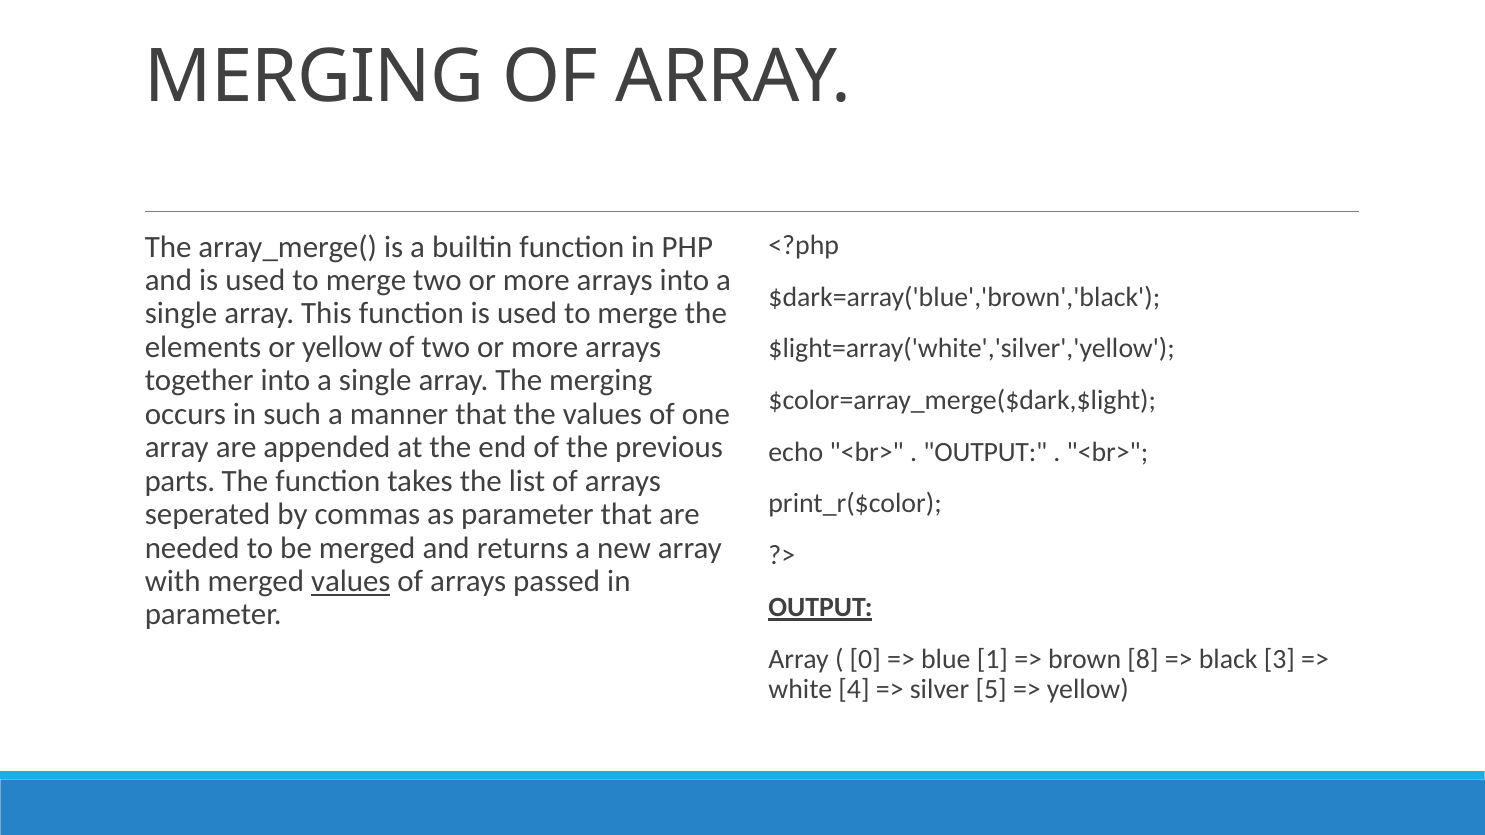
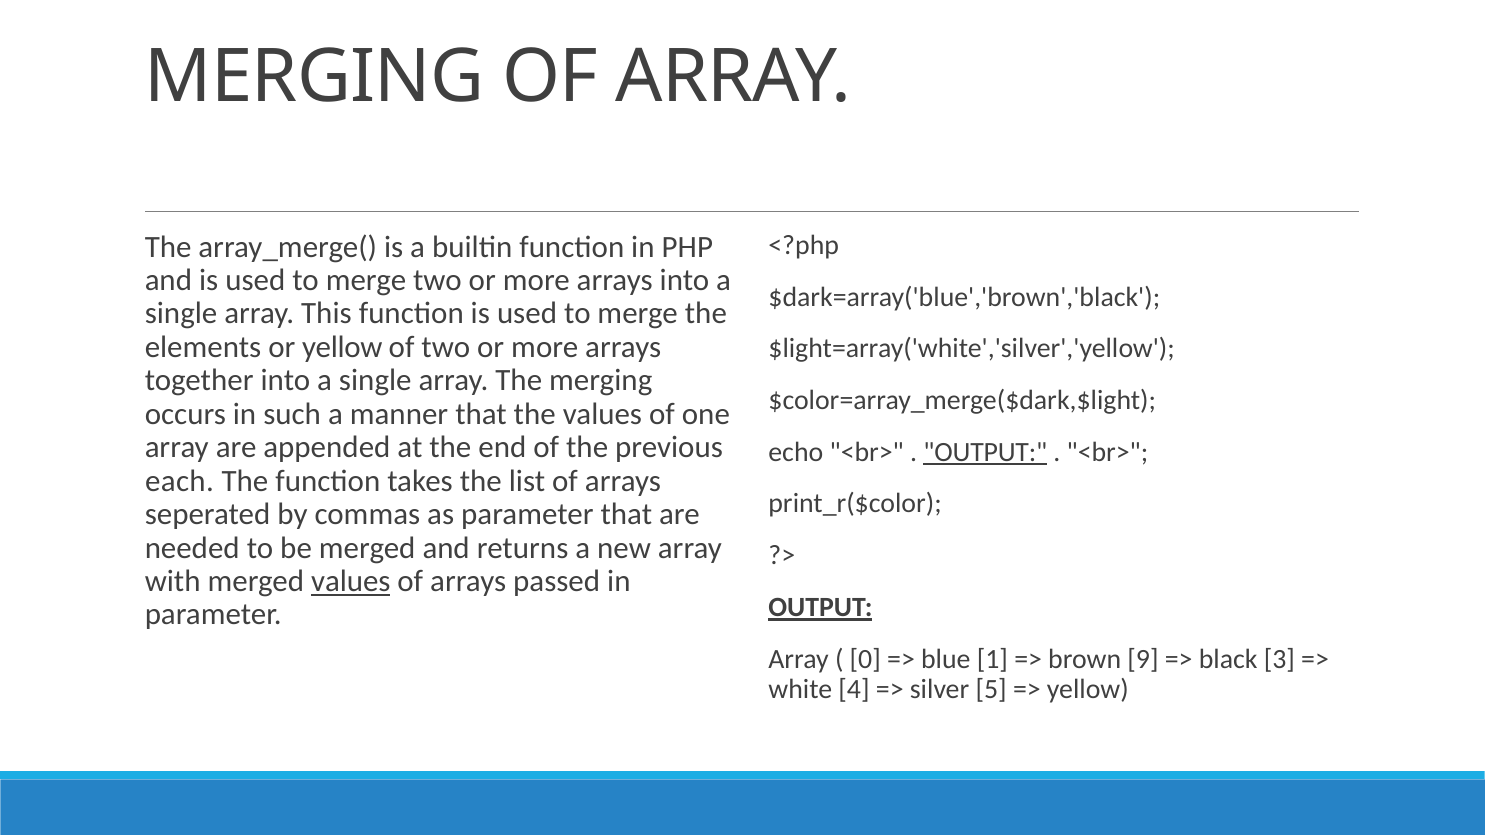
OUTPUT underline: none -> present (985, 452)
parts: parts -> each (180, 481)
8: 8 -> 9 (1143, 659)
